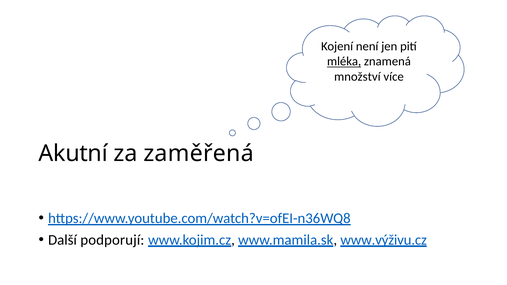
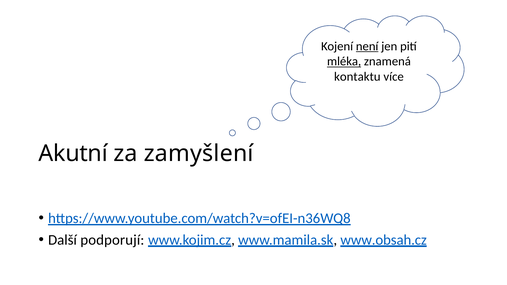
není underline: none -> present (367, 46)
množství: množství -> kontaktu (357, 77)
zaměřená: zaměřená -> zamyšlení (199, 153)
www.výživu.cz: www.výživu.cz -> www.obsah.cz (384, 240)
